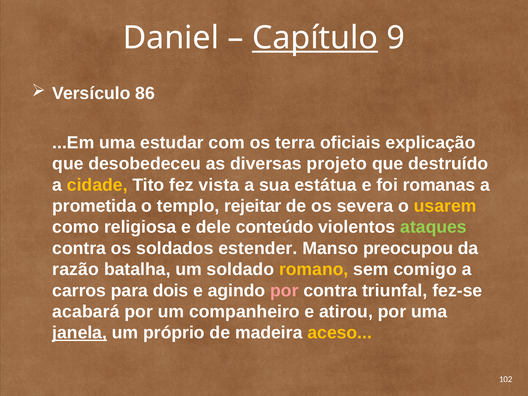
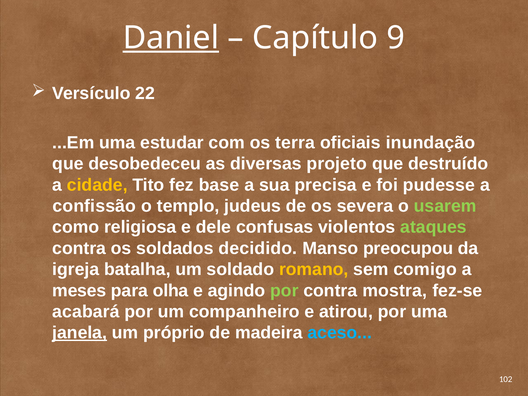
Daniel underline: none -> present (171, 38)
Capítulo underline: present -> none (315, 38)
86: 86 -> 22 (145, 93)
explicação: explicação -> inundação (430, 143)
vista: vista -> base (219, 185)
estátua: estátua -> precisa (326, 185)
romanas: romanas -> pudesse (439, 185)
prometida: prometida -> confissão (94, 206)
rejeitar: rejeitar -> judeus (253, 206)
usarem colour: yellow -> light green (445, 206)
conteúdo: conteúdo -> confusas (275, 227)
estender: estender -> decidido (258, 248)
razão: razão -> igreja (76, 269)
carros: carros -> meses (79, 291)
dois: dois -> olha (171, 291)
por colour: pink -> light green (284, 291)
triunfal: triunfal -> mostra (395, 291)
aceso colour: yellow -> light blue (340, 333)
